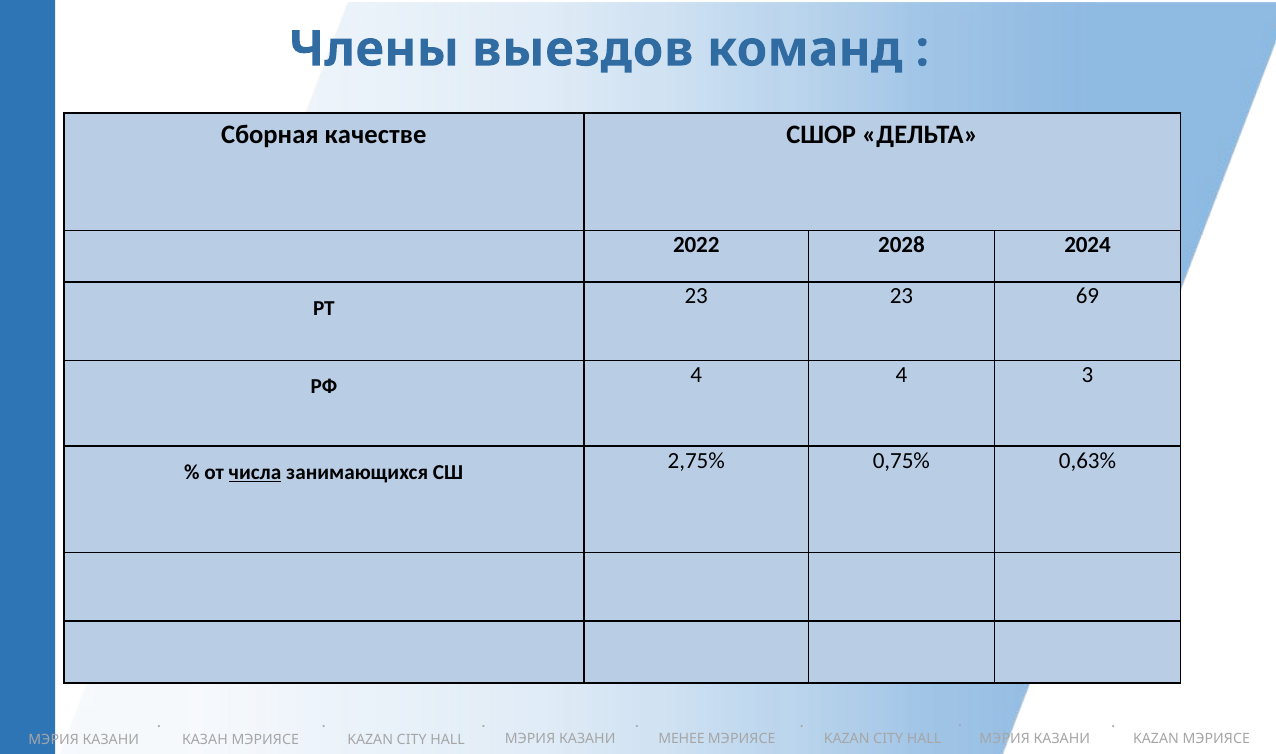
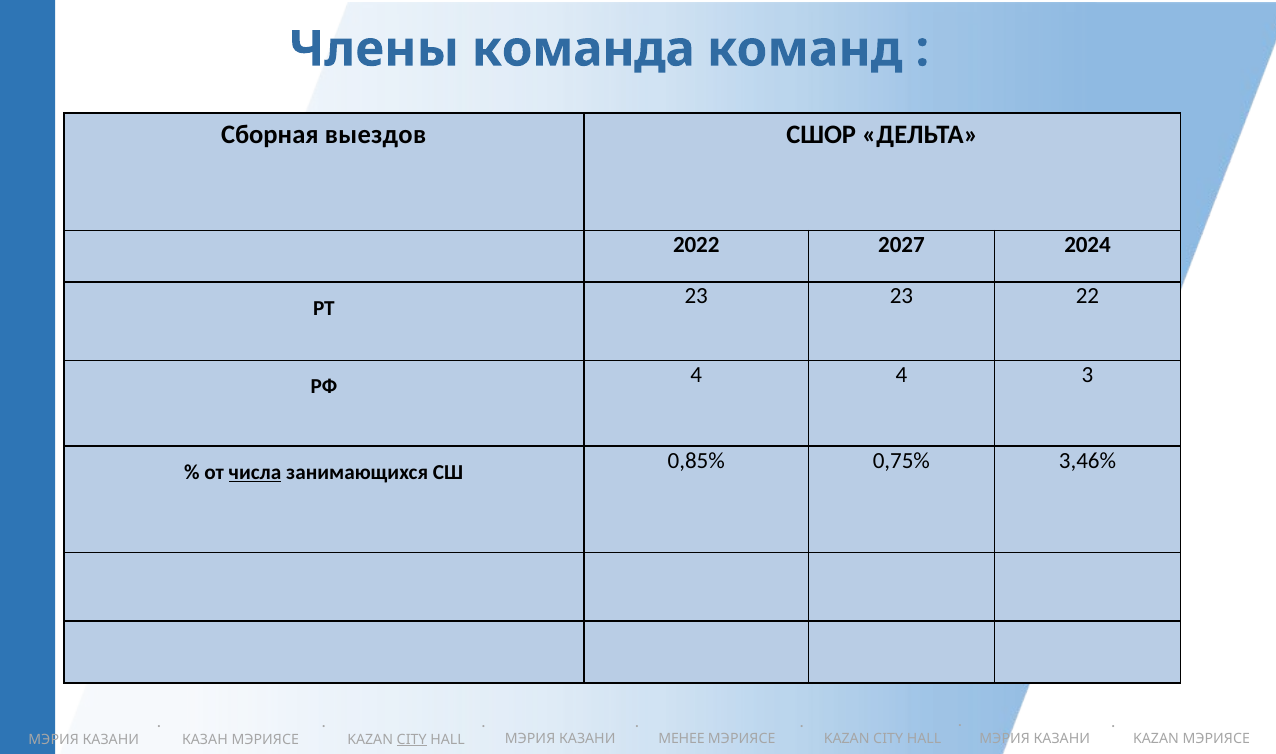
выездов: выездов -> команда (583, 49)
качестве: качестве -> выездов (376, 134)
2028: 2028 -> 2027 (901, 245)
69: 69 -> 22 (1088, 296)
2,75%: 2,75% -> 0,85% (696, 460)
0,63%: 0,63% -> 3,46% (1088, 460)
CITY underline: none -> present (412, 739)
